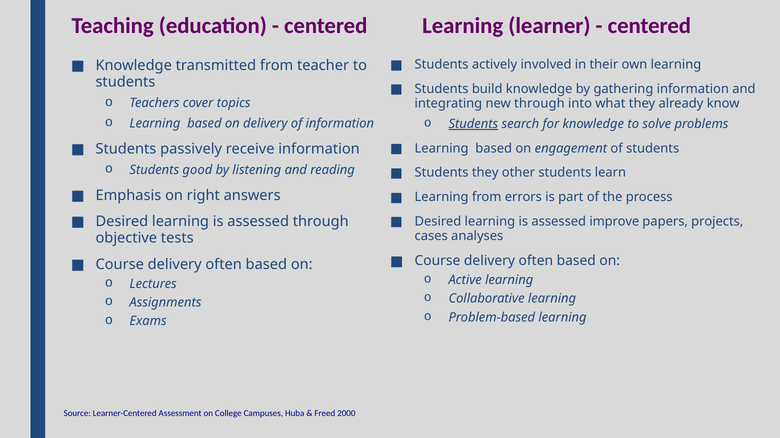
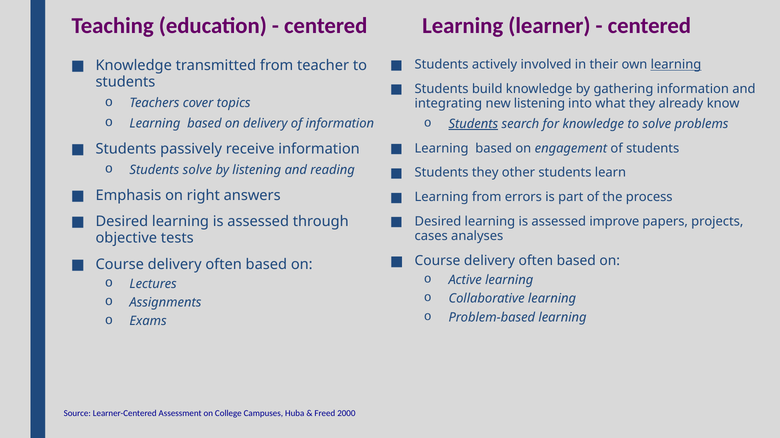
learning underline: none -> present (676, 65)
new through: through -> listening (540, 104)
Students good: good -> solve (197, 170)
